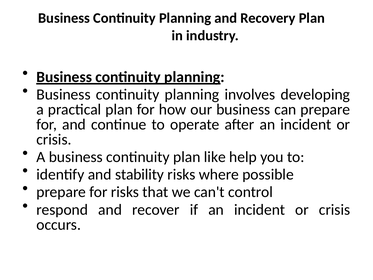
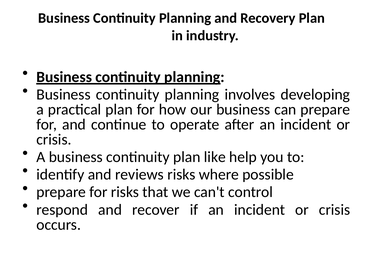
stability: stability -> reviews (139, 174)
